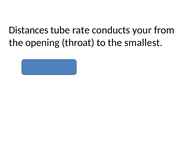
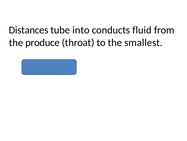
rate: rate -> into (81, 30)
your: your -> fluid (142, 30)
opening: opening -> produce (42, 42)
